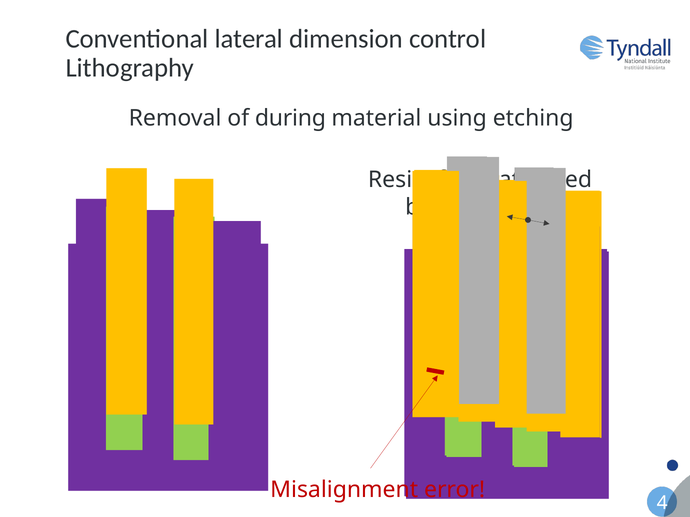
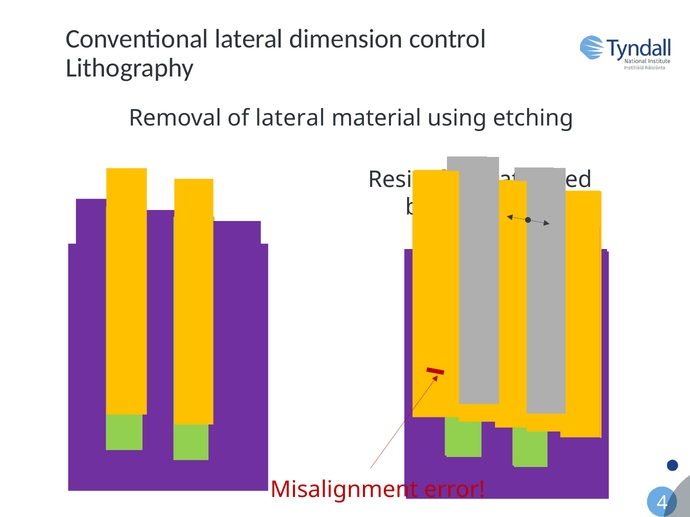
of during: during -> lateral (290, 118)
